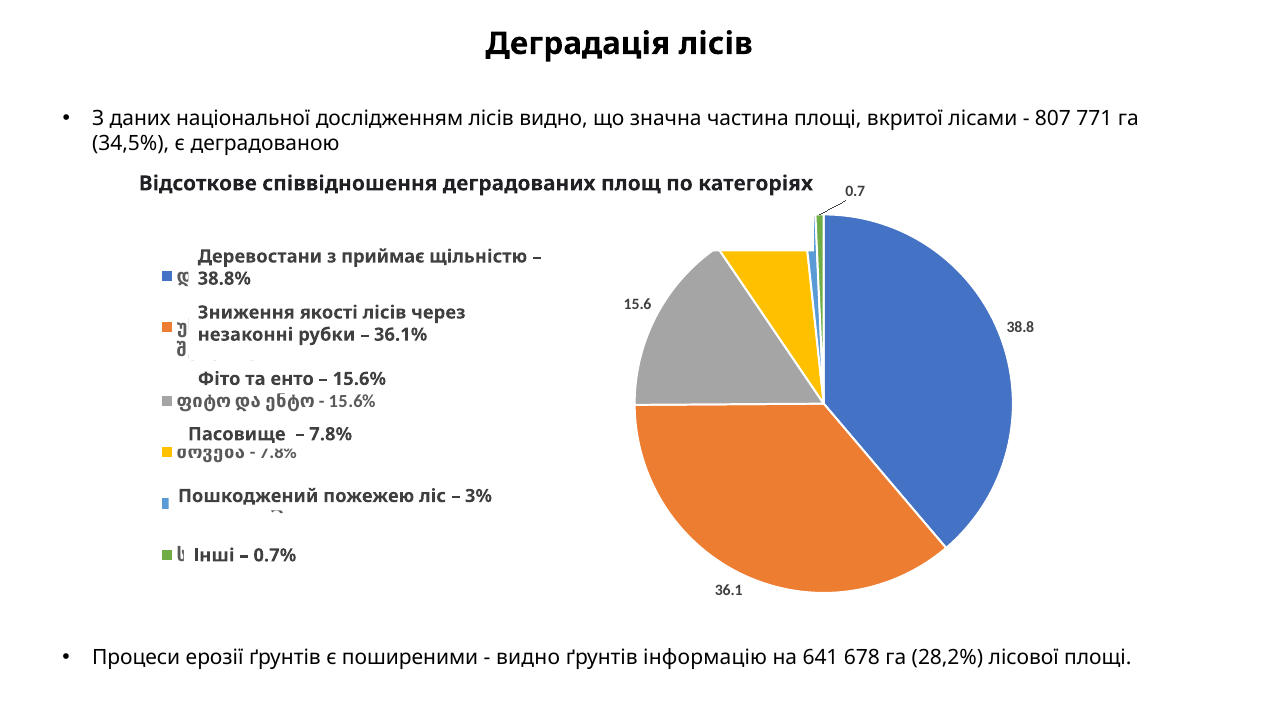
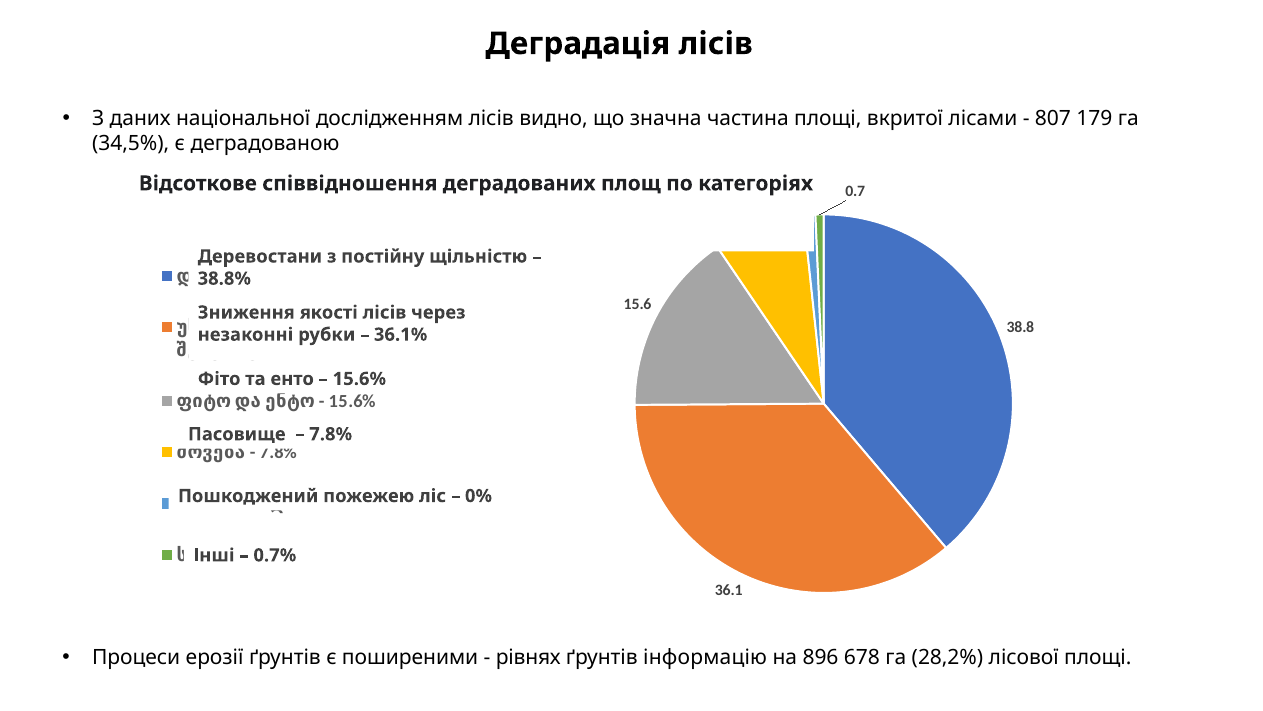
771: 771 -> 179 (1094, 118)
приймає: приймає -> постійну (383, 256)
3%: 3% -> 0% (479, 496)
видно: видно -> рівнях (528, 657)
641: 641 -> 896 (821, 657)
